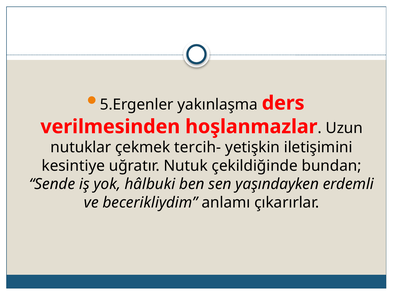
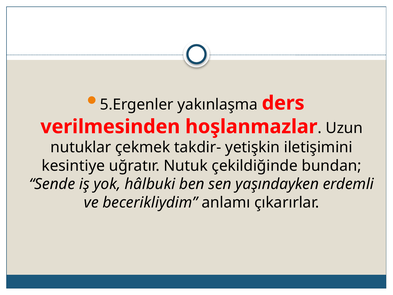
tercih-: tercih- -> takdir- (198, 147)
